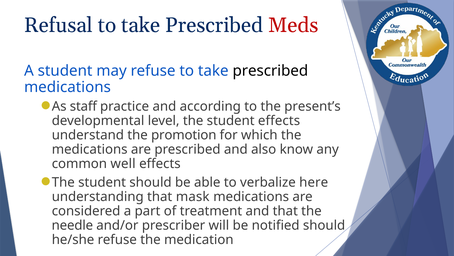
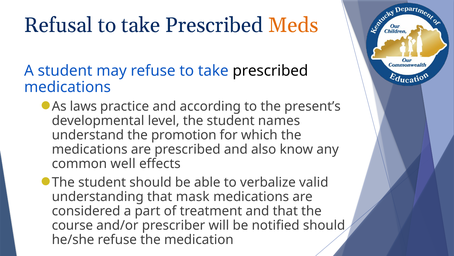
Meds colour: red -> orange (293, 25)
staff: staff -> laws (83, 106)
student effects: effects -> names (279, 121)
here: here -> valid (314, 182)
needle: needle -> course (72, 225)
